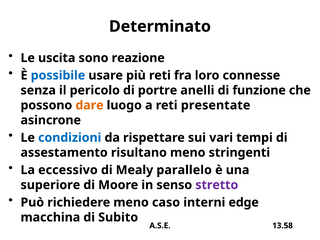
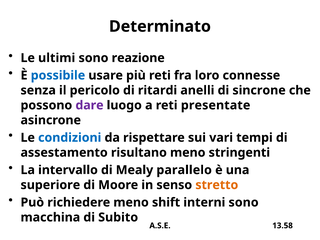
uscita: uscita -> ultimi (57, 58)
portre: portre -> ritardi (158, 90)
funzione: funzione -> sincrone (259, 90)
dare colour: orange -> purple (89, 105)
eccessivo: eccessivo -> intervallo (68, 170)
stretto colour: purple -> orange (217, 185)
caso: caso -> shift (166, 202)
interni edge: edge -> sono (244, 202)
